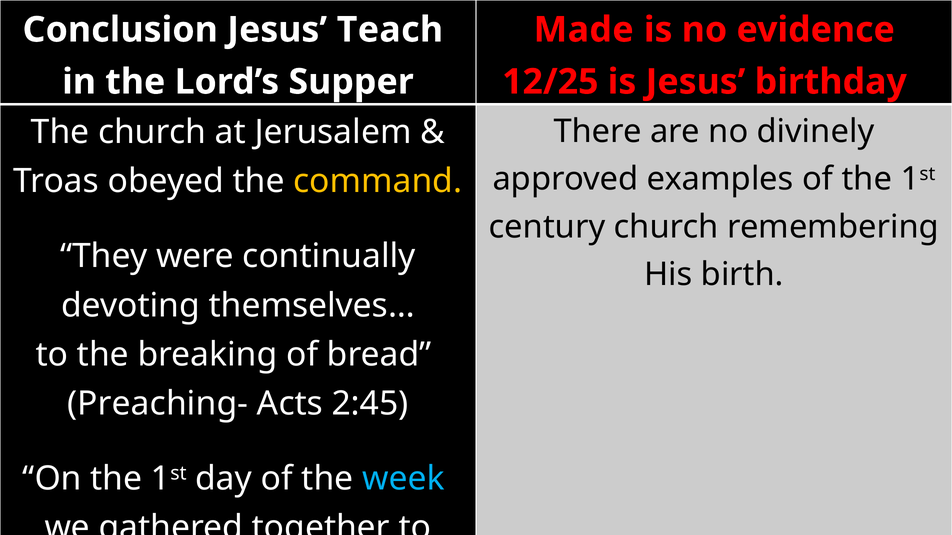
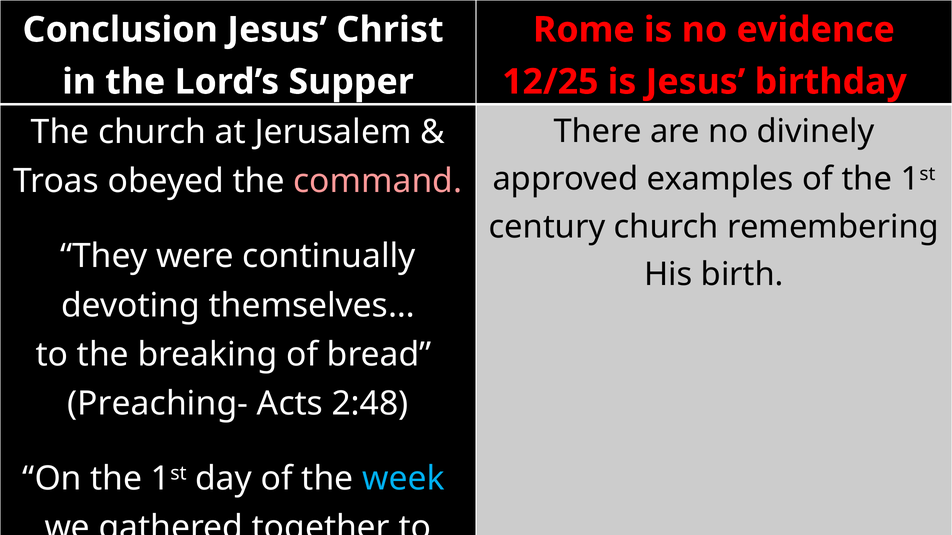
Teach: Teach -> Christ (390, 30)
Made: Made -> Rome (584, 30)
command colour: yellow -> pink (378, 181)
2:45: 2:45 -> 2:48 (370, 404)
